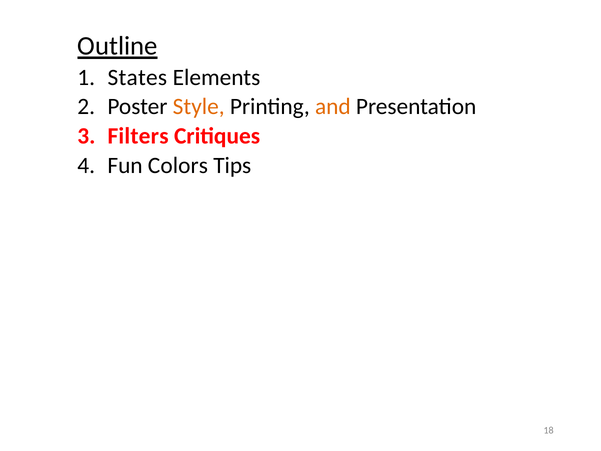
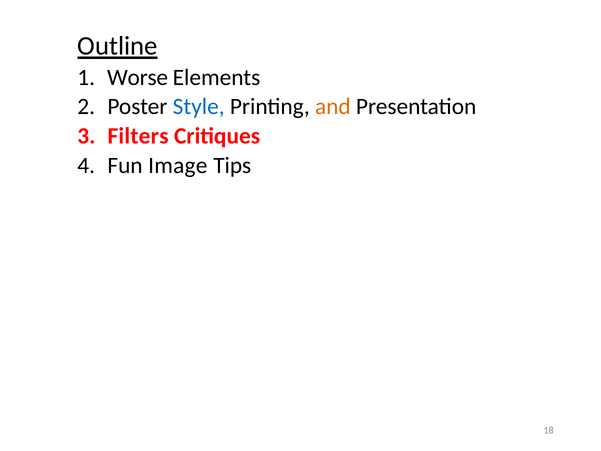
States: States -> Worse (138, 77)
Style colour: orange -> blue (199, 107)
Colors: Colors -> Image (178, 165)
